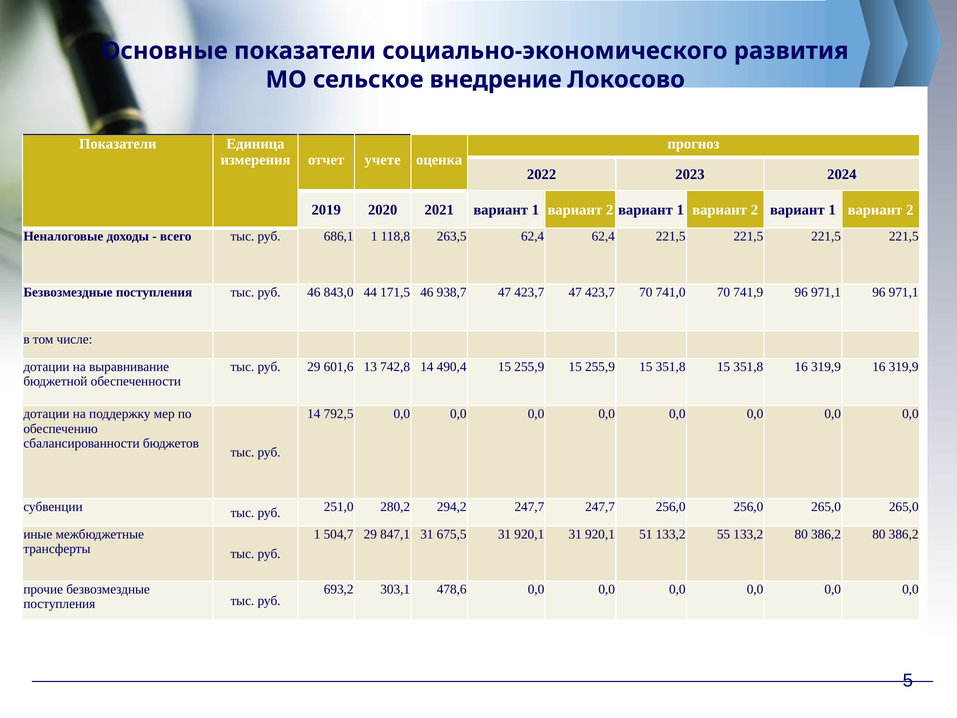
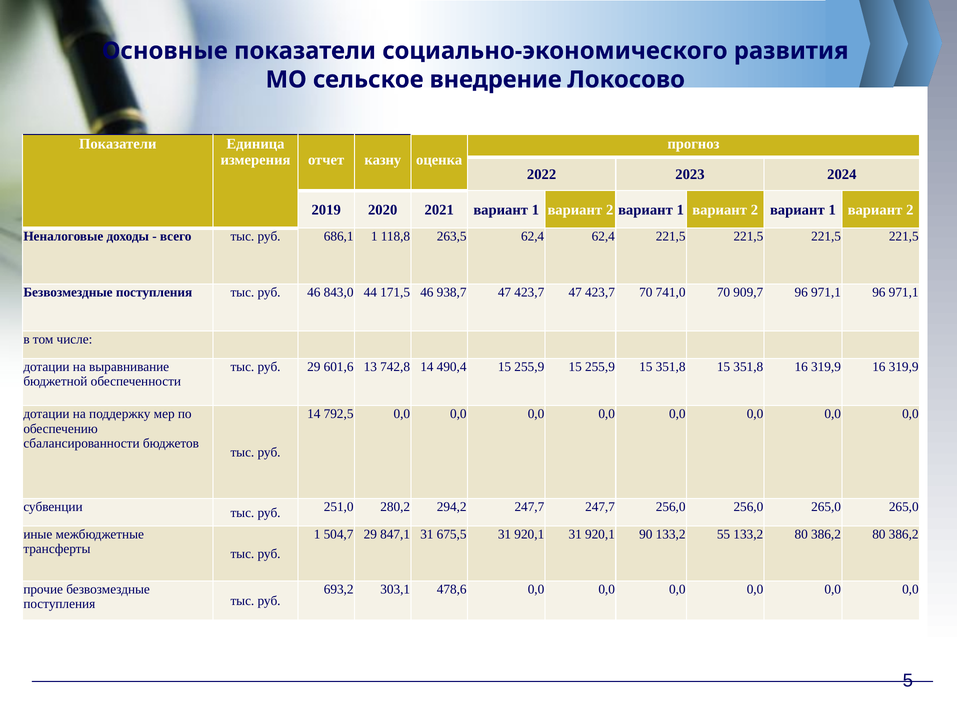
учете: учете -> казну (383, 160)
741,9: 741,9 -> 909,7 (748, 292)
51: 51 -> 90 (646, 534)
